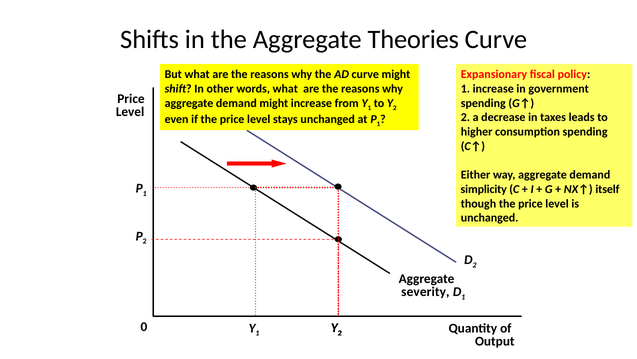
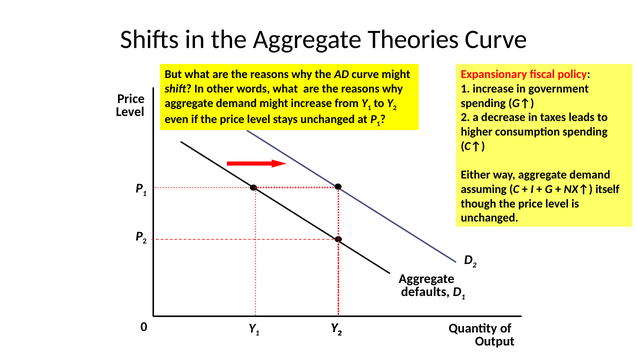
simplicity: simplicity -> assuming (484, 189)
severity: severity -> defaults (425, 291)
